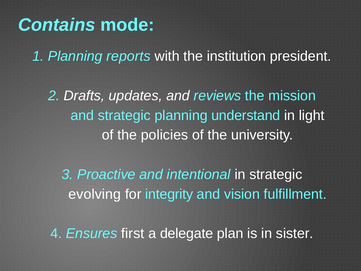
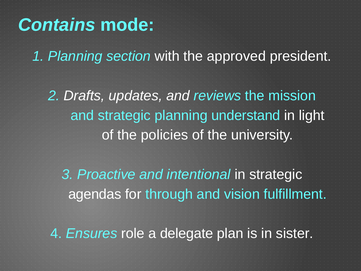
reports: reports -> section (129, 56)
institution: institution -> approved (236, 56)
evolving: evolving -> agendas (95, 194)
integrity: integrity -> through (169, 194)
first: first -> role (133, 233)
